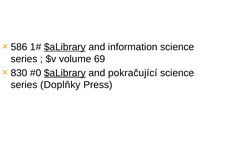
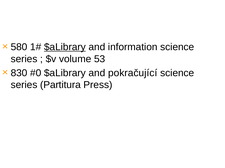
586: 586 -> 580 (19, 47)
69: 69 -> 53 (100, 59)
$aLibrary underline: present -> none (65, 73)
Doplňky: Doplňky -> Partitura (60, 85)
